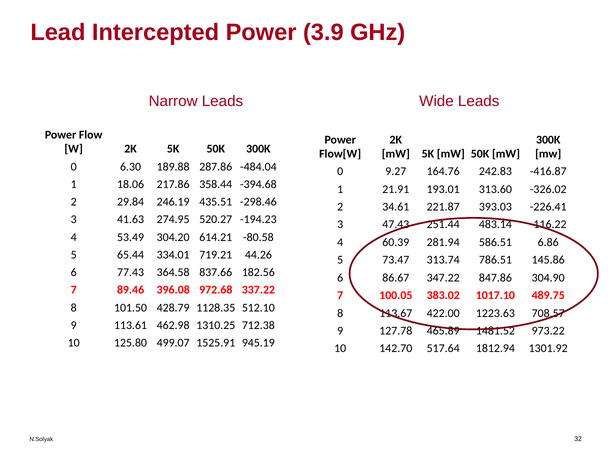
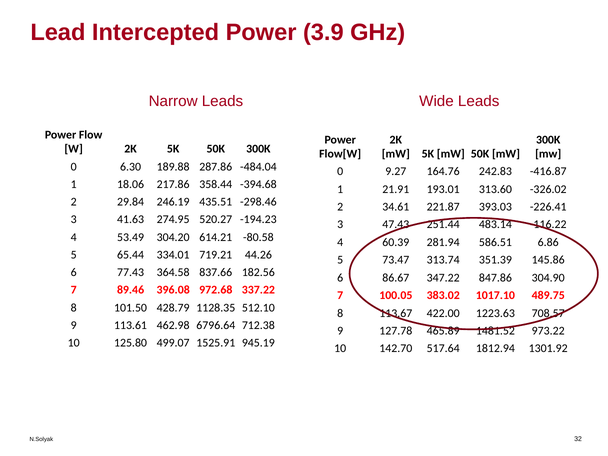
786.51: 786.51 -> 351.39 (495, 260)
1310.25: 1310.25 -> 6796.64 (216, 325)
